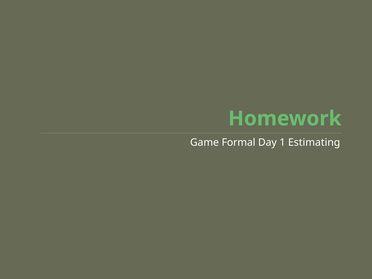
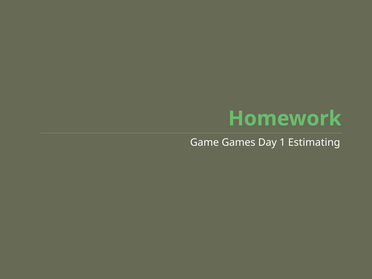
Formal: Formal -> Games (239, 143)
